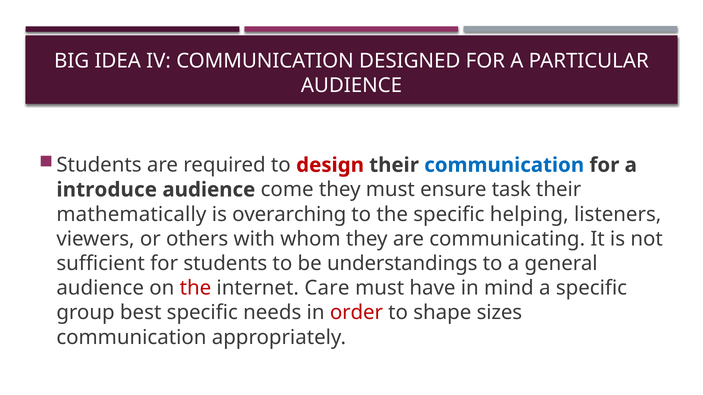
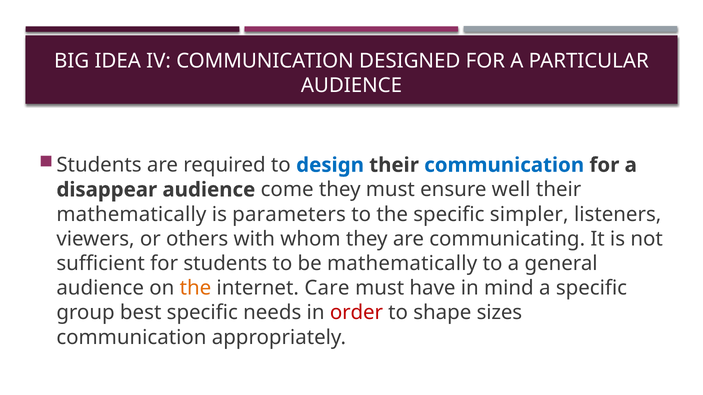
design colour: red -> blue (330, 165)
introduce: introduce -> disappear (107, 190)
task: task -> well (511, 190)
overarching: overarching -> parameters (289, 215)
helping: helping -> simpler (529, 215)
be understandings: understandings -> mathematically (402, 264)
the colour: red -> orange (195, 288)
